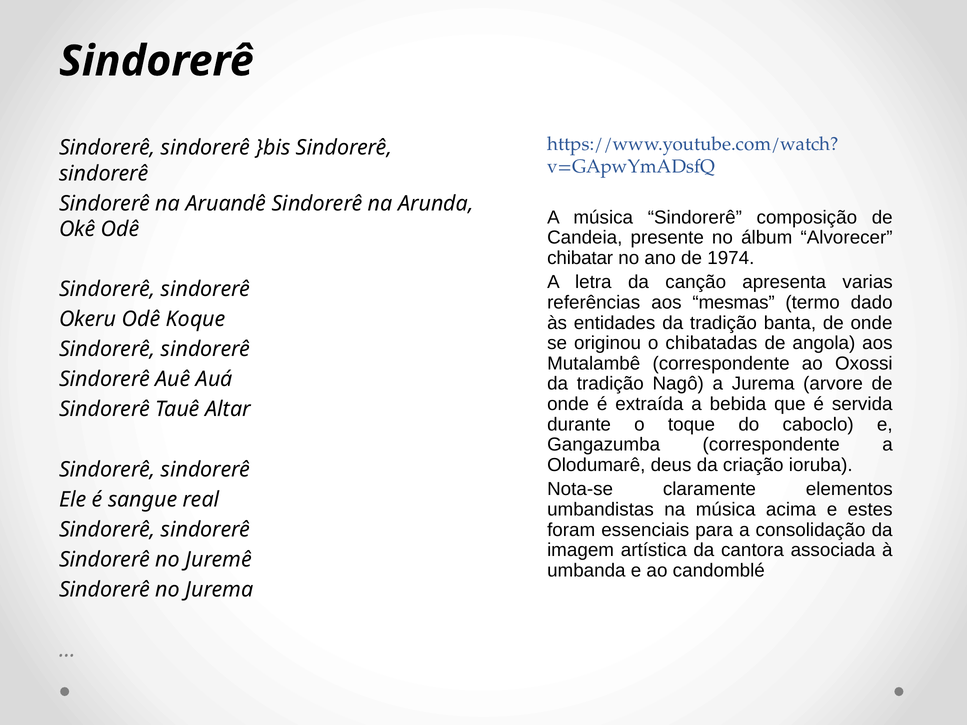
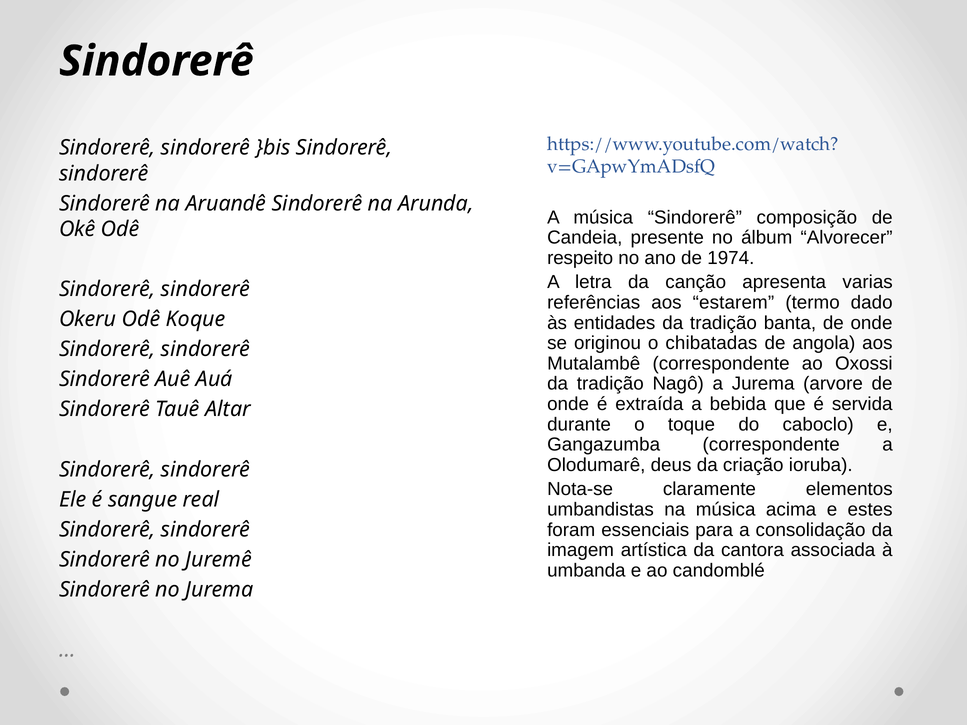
chibatar: chibatar -> respeito (580, 258)
mesmas: mesmas -> estarem (733, 303)
